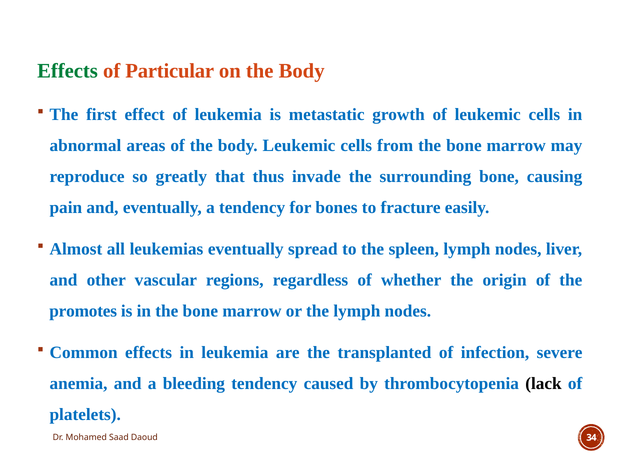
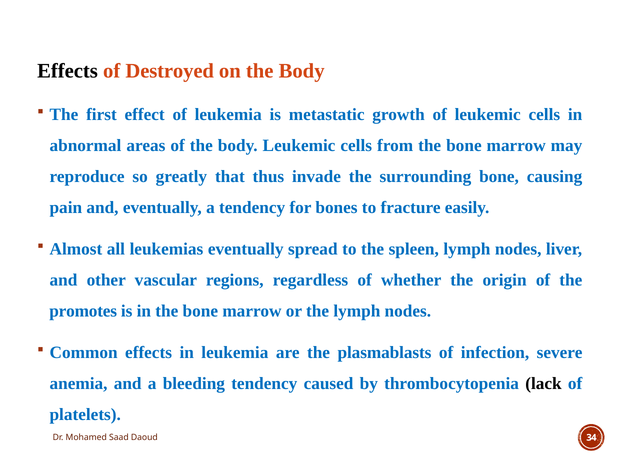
Effects colour: green -> black (68, 71)
Particular: Particular -> Destroyed (170, 71)
transplanted: transplanted -> plasmablasts (384, 352)
